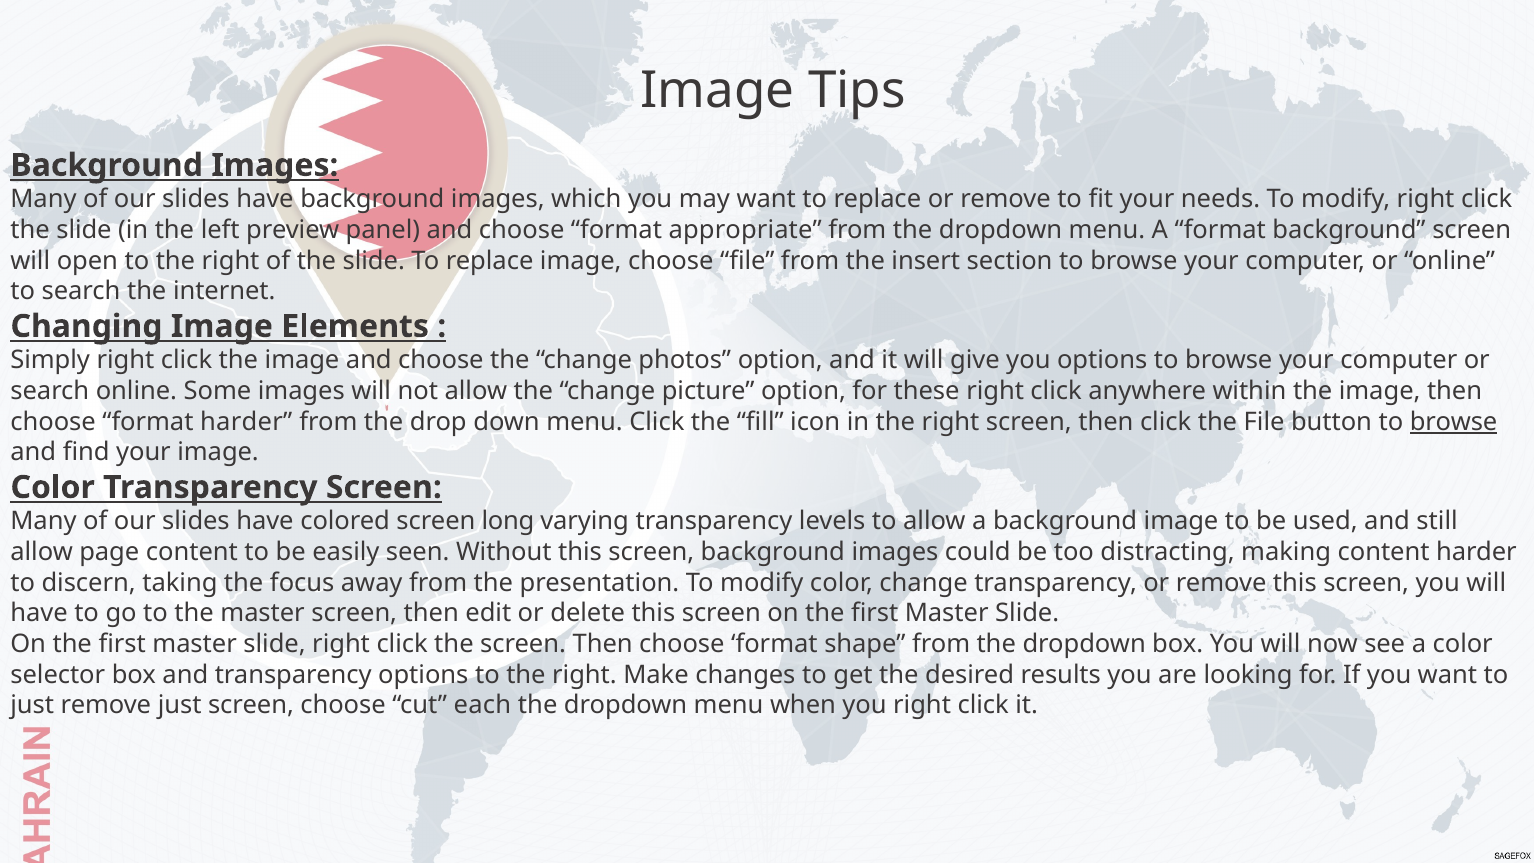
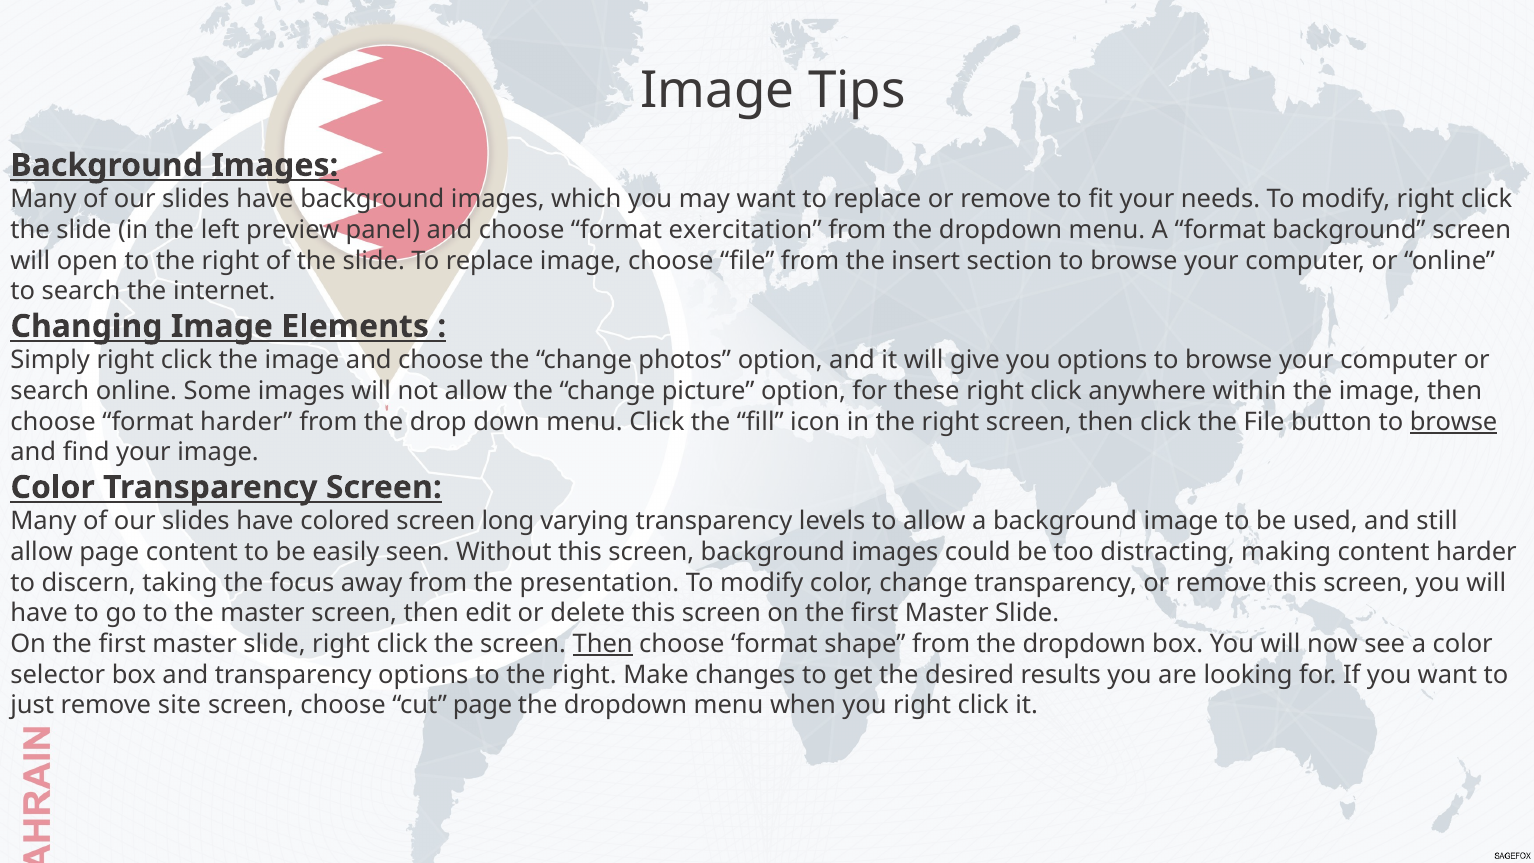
appropriate: appropriate -> exercitation (745, 230)
Then underline: none -> present (603, 644)
remove just: just -> site (179, 705)
cut each: each -> page (483, 705)
